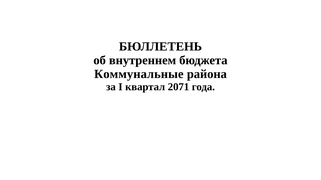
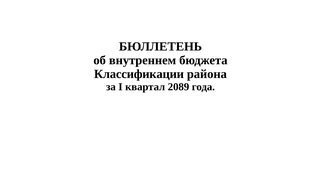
Коммунальные: Коммунальные -> Классификации (139, 74)
2071: 2071 -> 2089 (178, 87)
